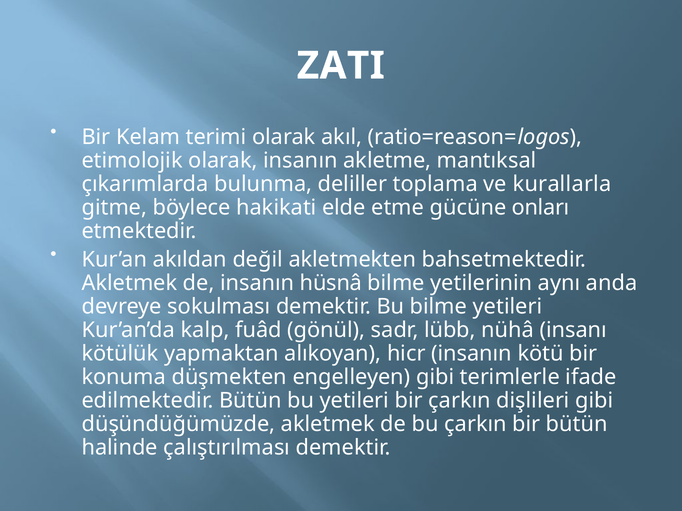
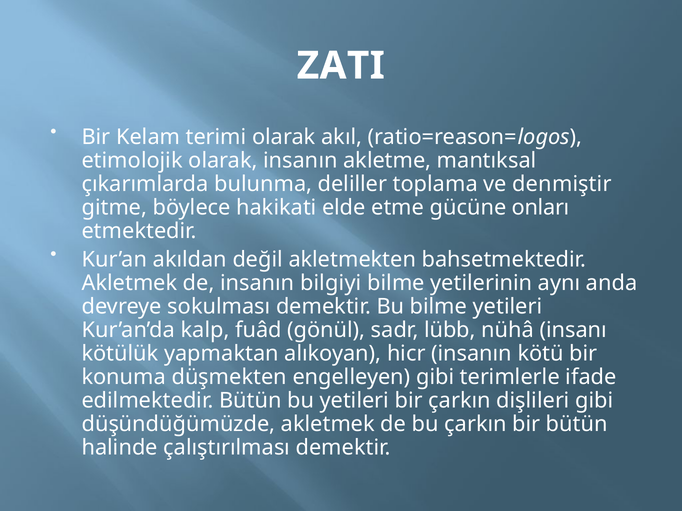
kurallarla: kurallarla -> denmiştir (562, 184)
hüsnâ: hüsnâ -> bilgiyi (331, 283)
